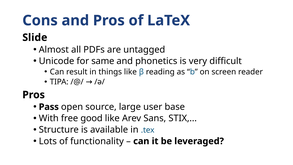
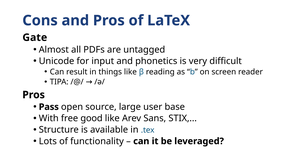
Slide: Slide -> Gate (35, 37)
same: same -> input (103, 61)
